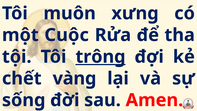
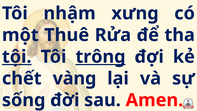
muôn: muôn -> nhậm (70, 13)
Cuộc: Cuộc -> Thuê (67, 35)
tội underline: none -> present (17, 57)
